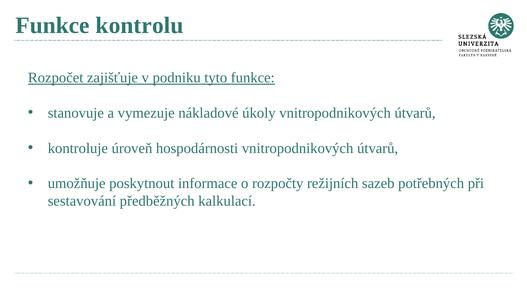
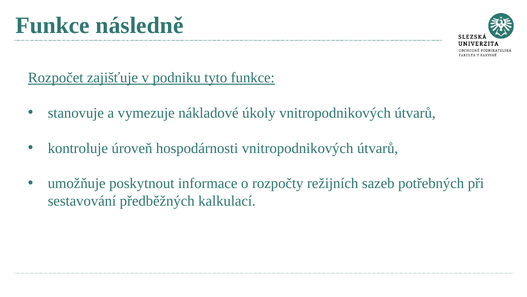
kontrolu: kontrolu -> následně (140, 25)
